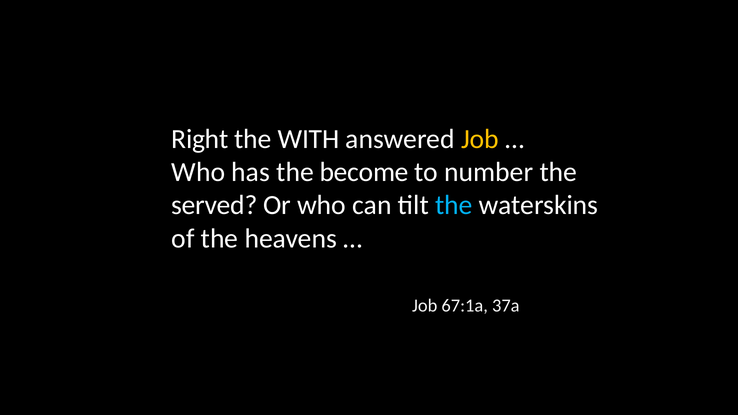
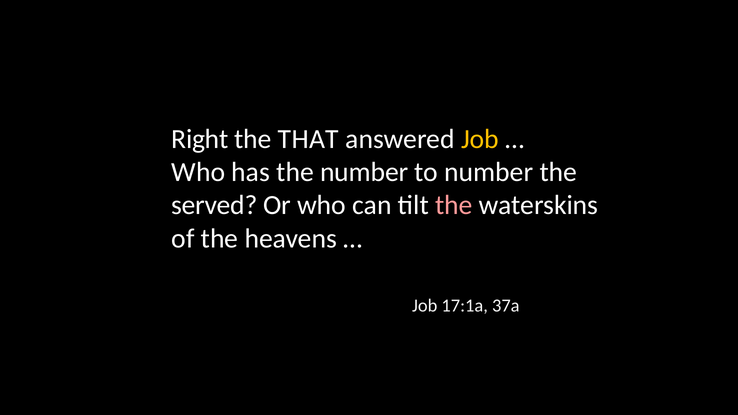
WITH: WITH -> THAT (308, 139)
the become: become -> number (364, 172)
the colour: light blue -> pink (454, 205)
67:1a: 67:1a -> 17:1a (465, 306)
